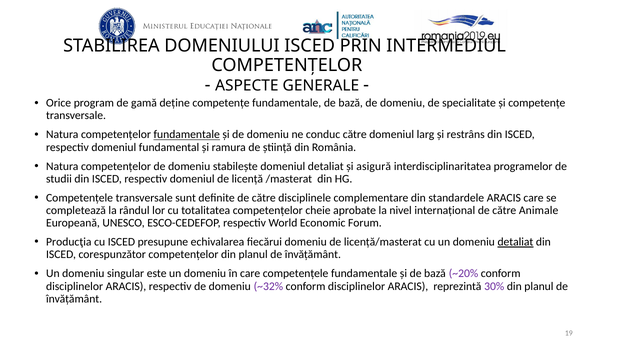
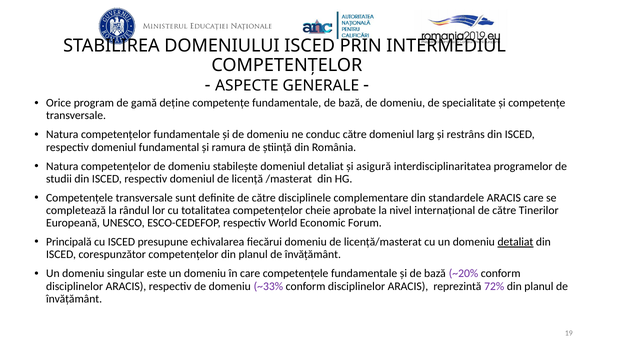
fundamentale underline: present -> none (187, 135)
Animale: Animale -> Tinerilor (539, 210)
Producţia: Producţia -> Principală (69, 242)
~32%: ~32% -> ~33% (268, 286)
30%: 30% -> 72% (494, 286)
